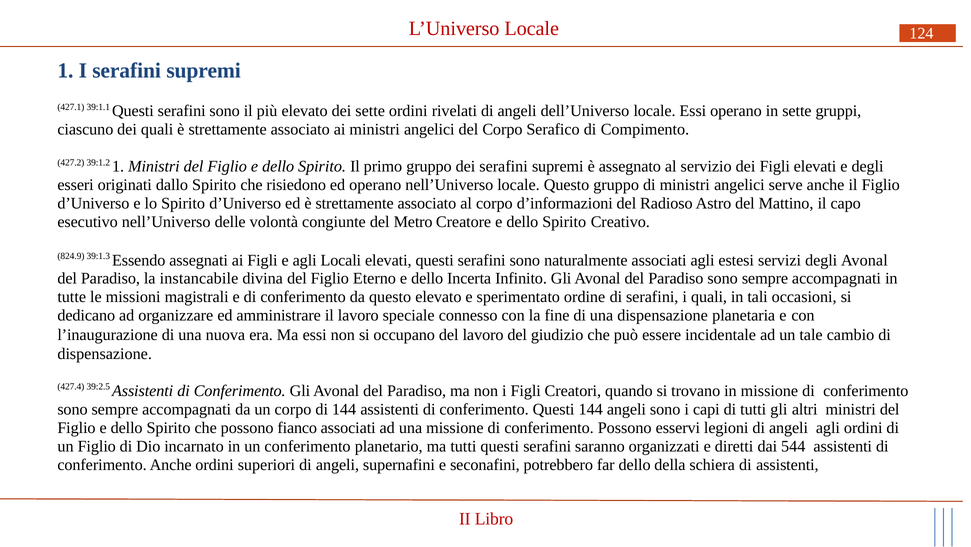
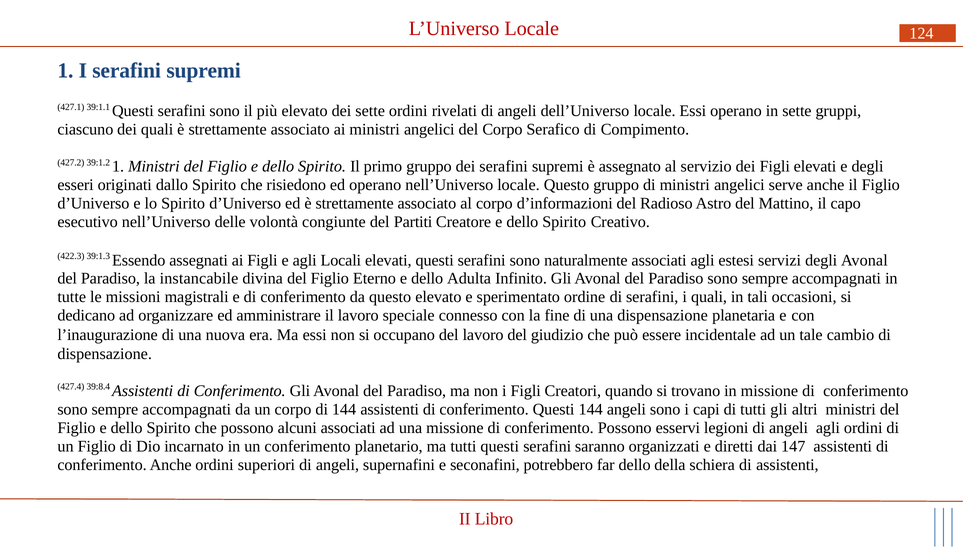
Metro: Metro -> Partiti (413, 222)
824.9: 824.9 -> 422.3 (71, 256)
Incerta: Incerta -> Adulta (469, 279)
39:2.5: 39:2.5 -> 39:8.4 (98, 387)
fianco: fianco -> alcuni (297, 428)
544: 544 -> 147 (793, 446)
